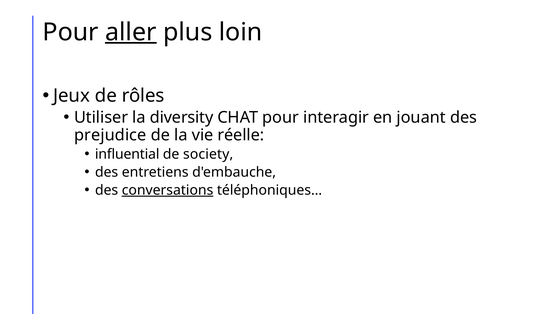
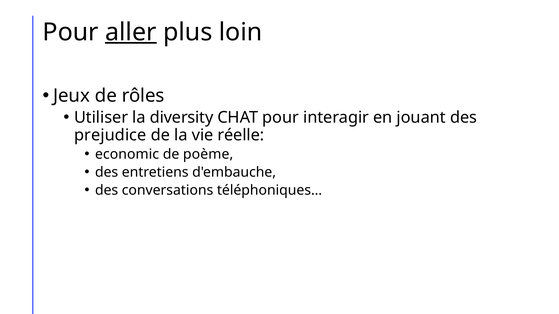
influential: influential -> economic (127, 154)
society: society -> poème (208, 154)
conversations underline: present -> none (168, 190)
